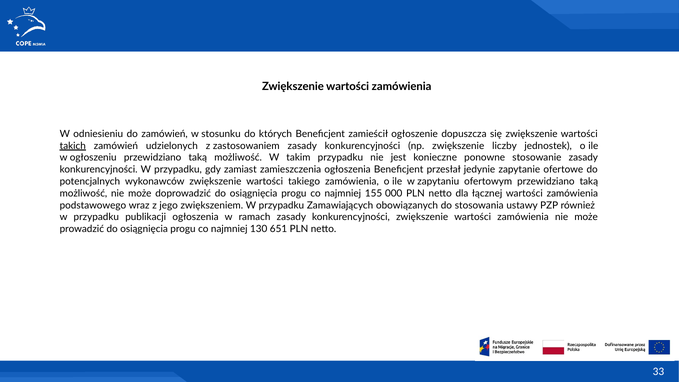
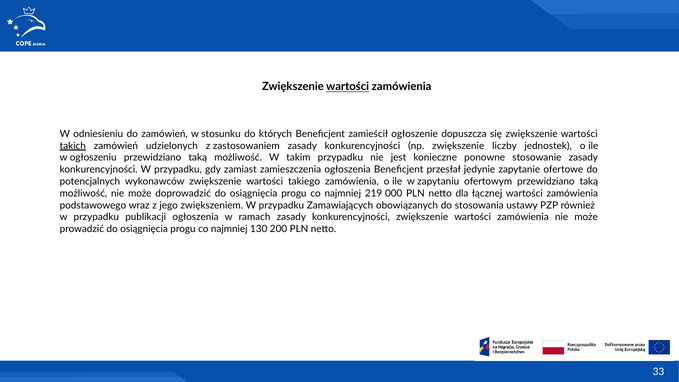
wartości underline: none -> present (348, 87)
155: 155 -> 219 (374, 193)
651: 651 -> 200 (279, 229)
